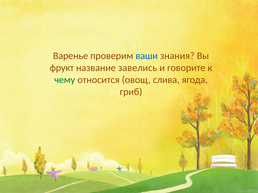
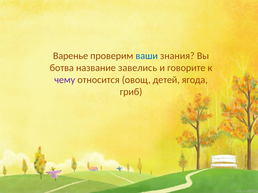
фрукт: фрукт -> ботва (62, 68)
чему colour: green -> purple (65, 80)
слива: слива -> детей (166, 80)
